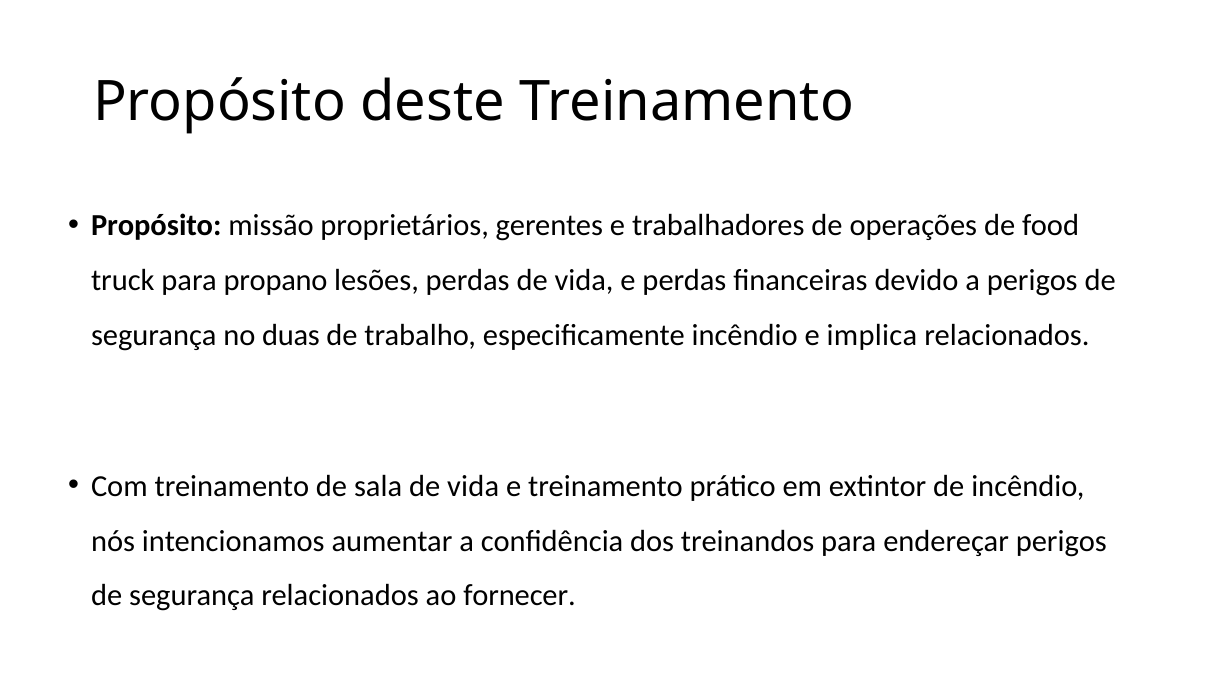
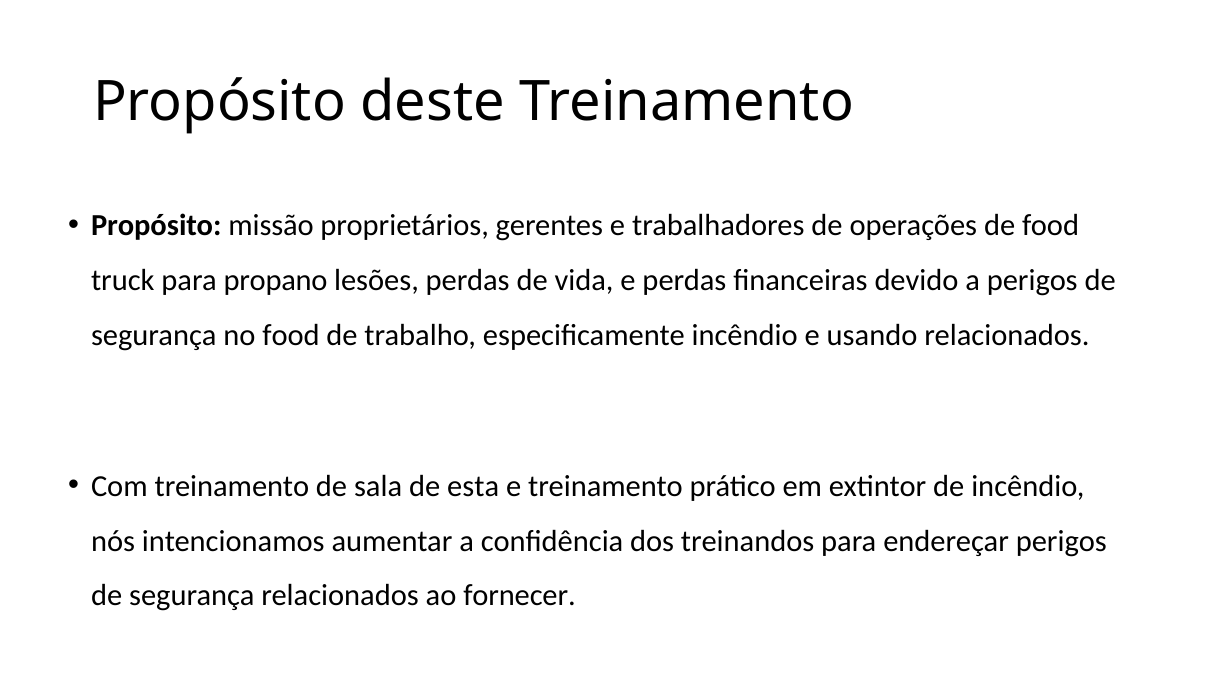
no duas: duas -> food (291, 336)
implica: implica -> usando (872, 336)
sala de vida: vida -> esta (473, 486)
